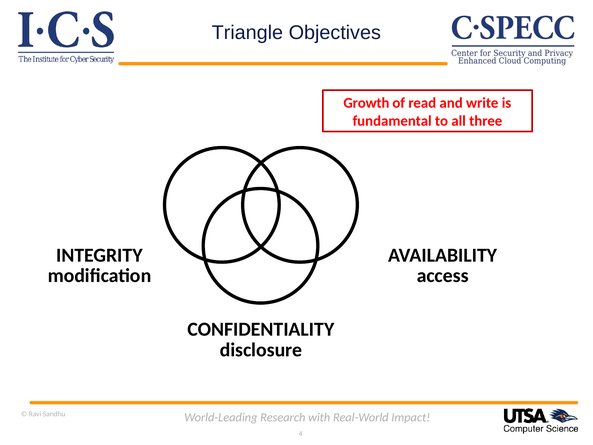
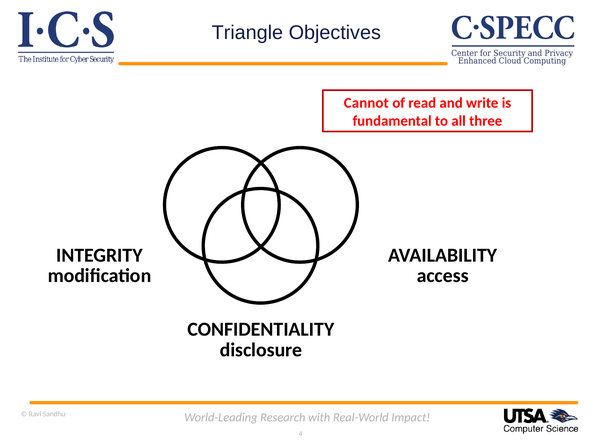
Growth: Growth -> Cannot (366, 103)
